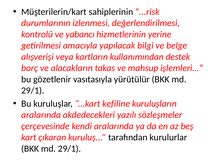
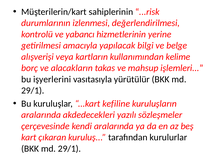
destek: destek -> kelime (178, 57)
gözetlenir: gözetlenir -> işyerlerini (52, 79)
